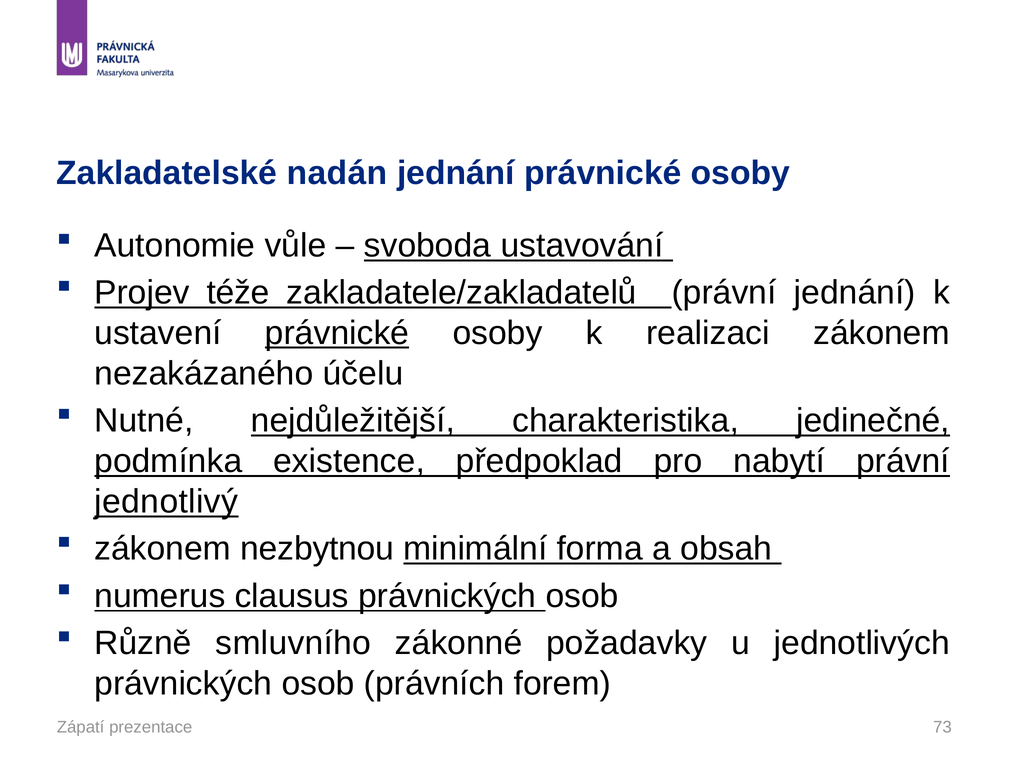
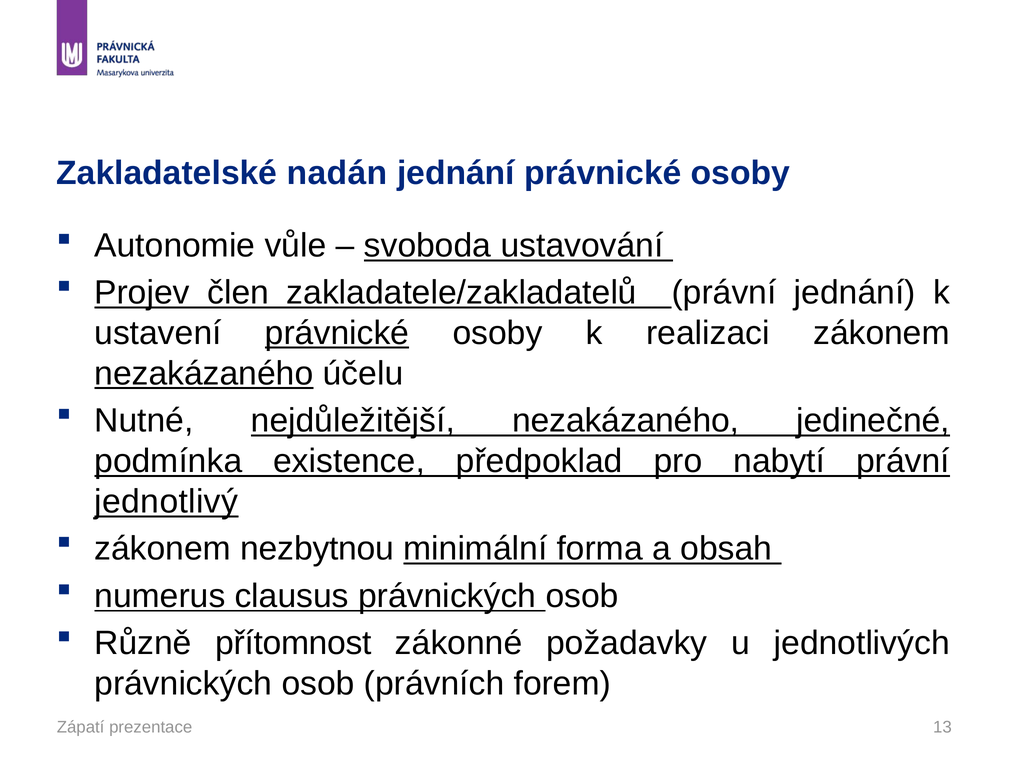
téže: téže -> člen (238, 293)
nezakázaného underline: none -> present (204, 374)
nejdůležitější charakteristika: charakteristika -> nezakázaného (626, 421)
smluvního: smluvního -> přítomnost (293, 643)
73: 73 -> 13 (942, 727)
